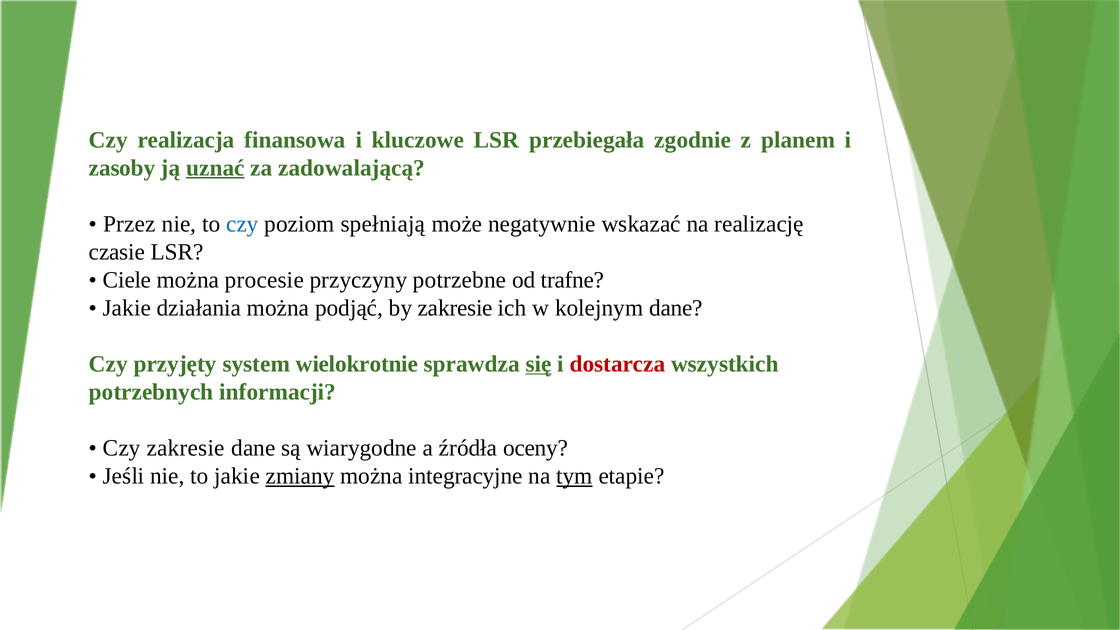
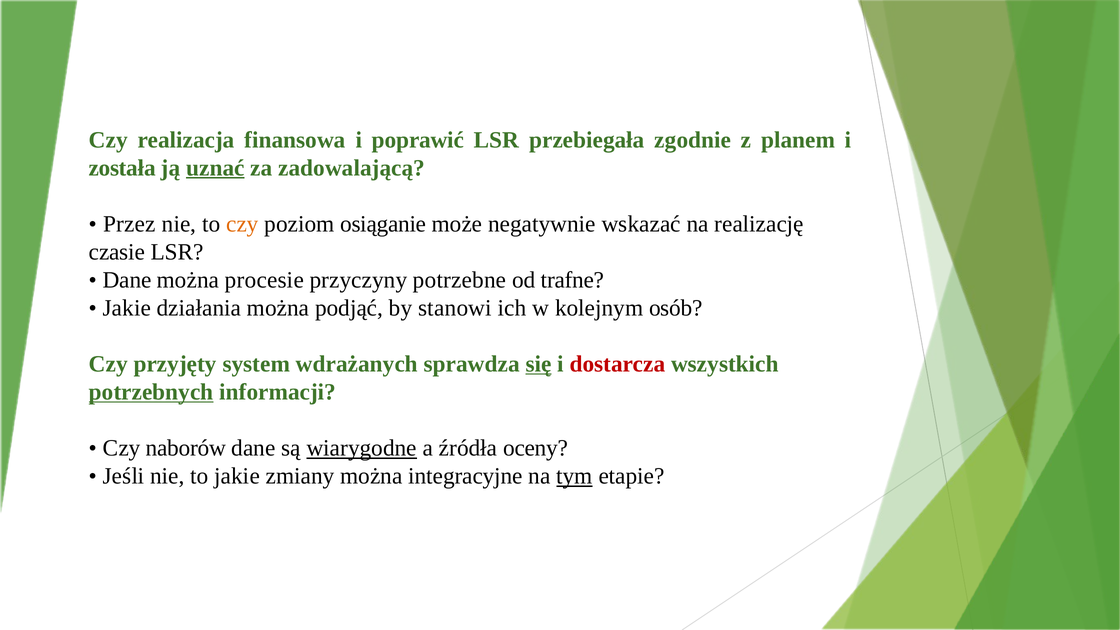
kluczowe: kluczowe -> poprawić (418, 140)
zasoby: zasoby -> została (122, 168)
czy colour: blue -> orange (242, 224)
spełniają: spełniają -> osiąganie (383, 224)
Ciele: Ciele -> Dane (127, 280)
by zakresie: zakresie -> stanowi (455, 308)
kolejnym dane: dane -> osób (676, 308)
wielokrotnie: wielokrotnie -> wdrażanych (357, 364)
potrzebnych underline: none -> present (151, 392)
Czy zakresie: zakresie -> naborów (186, 448)
wiarygodne underline: none -> present (362, 448)
zmiany underline: present -> none (300, 476)
